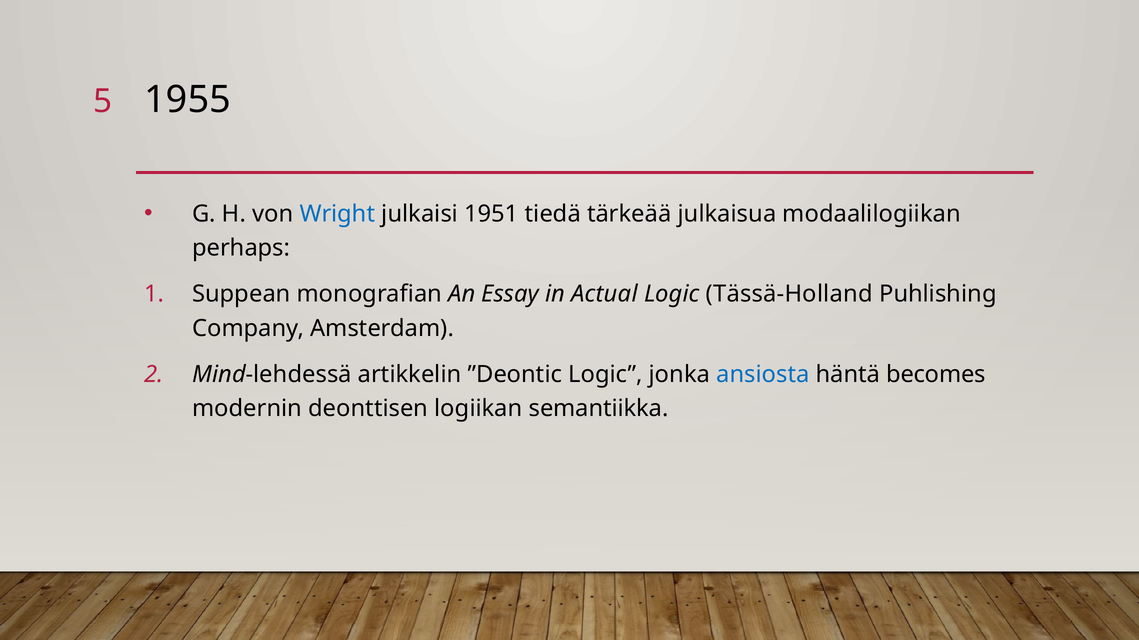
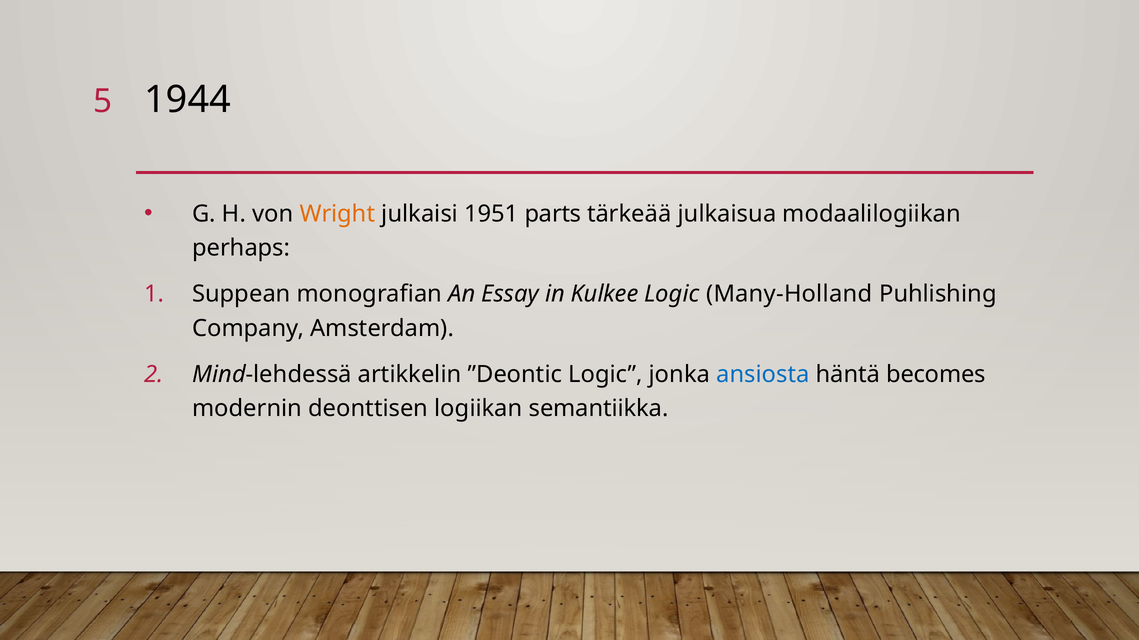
1955: 1955 -> 1944 (188, 100)
Wright colour: blue -> orange (337, 214)
tiedä: tiedä -> parts (553, 214)
Actual: Actual -> Kulkee (605, 294)
Tässä-Holland: Tässä-Holland -> Many-Holland (789, 294)
